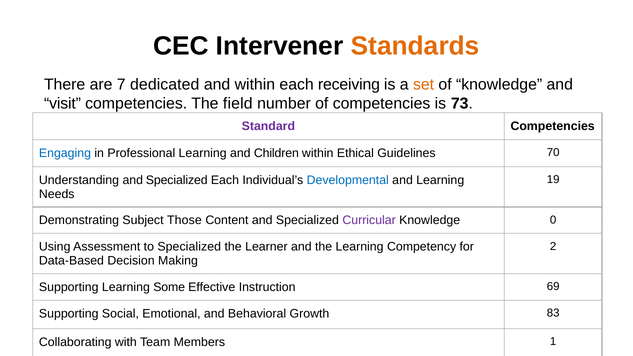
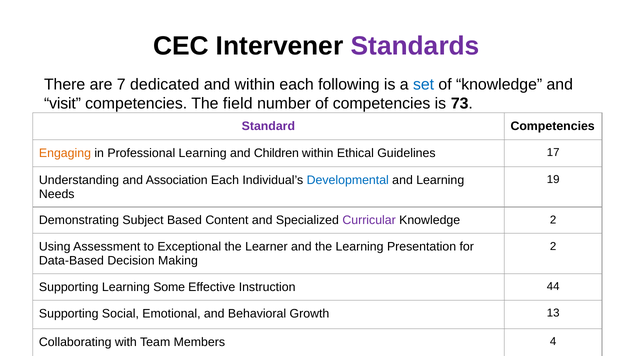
Standards colour: orange -> purple (415, 46)
receiving: receiving -> following (349, 85)
set colour: orange -> blue (424, 85)
Engaging colour: blue -> orange (65, 153)
70: 70 -> 17 (553, 153)
Understanding and Specialized: Specialized -> Association (177, 180)
Those: Those -> Based (184, 220)
Knowledge 0: 0 -> 2 (553, 220)
to Specialized: Specialized -> Exceptional (189, 247)
Competency: Competency -> Presentation (422, 247)
69: 69 -> 44 (553, 287)
83: 83 -> 13 (553, 313)
1: 1 -> 4 (553, 341)
